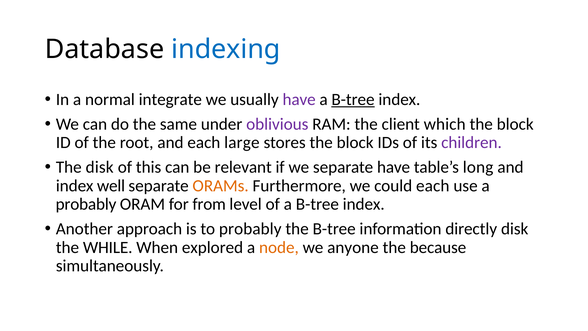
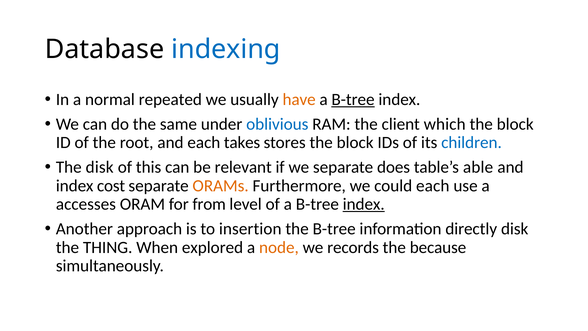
integrate: integrate -> repeated (170, 99)
have colour: purple -> orange (299, 99)
oblivious colour: purple -> blue (277, 124)
large: large -> takes (242, 142)
children colour: purple -> blue (472, 142)
separate have: have -> does (394, 167)
long: long -> able (478, 167)
well: well -> cost (111, 186)
probably: probably -> accesses (86, 204)
index underline: none -> present (364, 204)
to probably: probably -> insertion (250, 229)
WHILE: WHILE -> THING (108, 247)
anyone: anyone -> records (353, 247)
